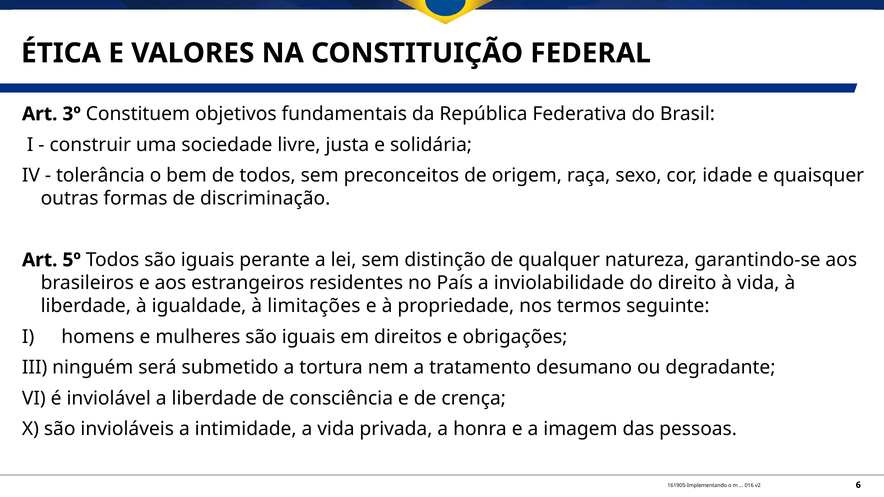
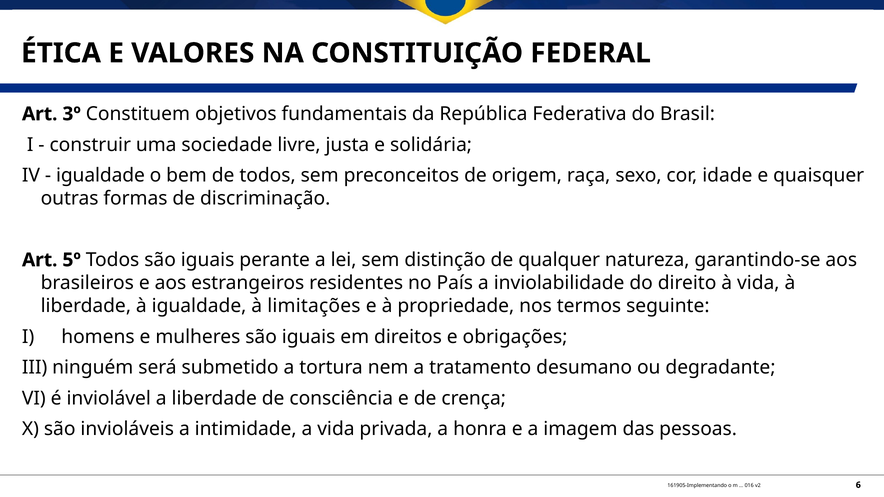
tolerância: tolerância -> igualdade (100, 175)
